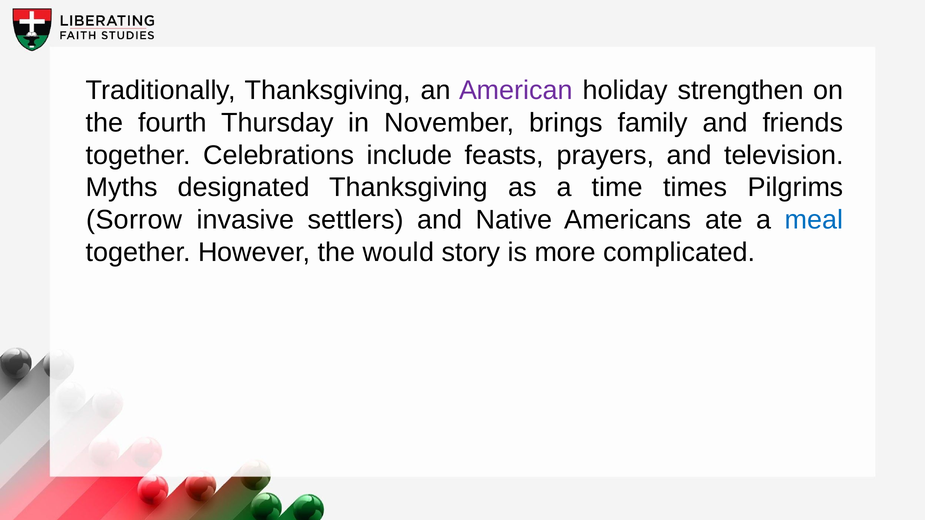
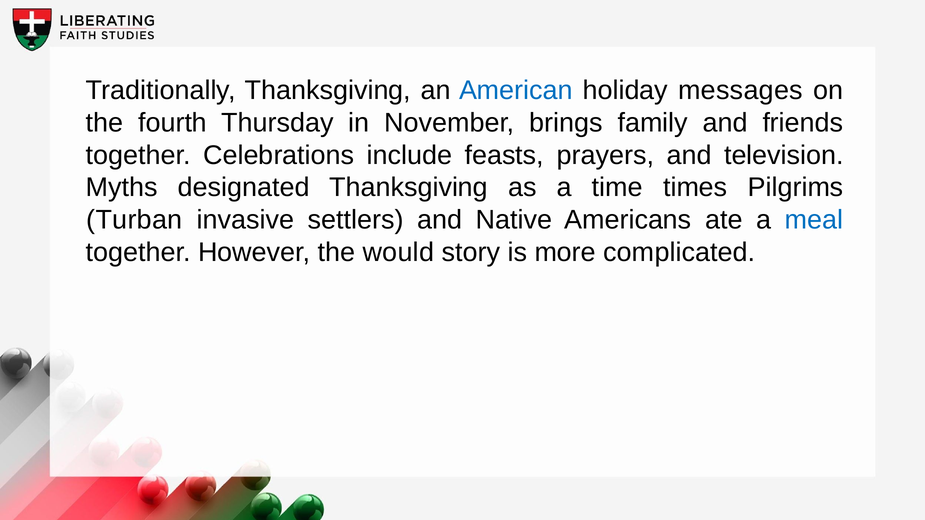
American colour: purple -> blue (516, 91)
strengthen: strengthen -> messages (740, 91)
Sorrow: Sorrow -> Turban (134, 220)
